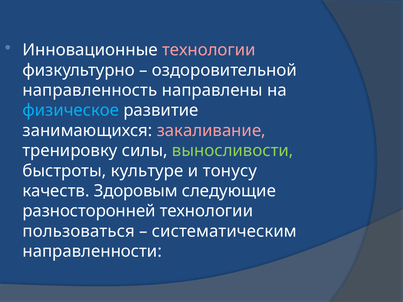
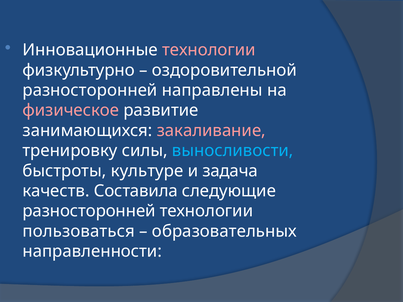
направленность: направленность -> разносторонней (90, 90)
физическое colour: light blue -> pink (71, 111)
выносливости colour: light green -> light blue (233, 151)
тонусу: тонусу -> задача (230, 171)
Здоровым: Здоровым -> Составила (136, 191)
систематическим: систематическим -> образовательных (224, 231)
